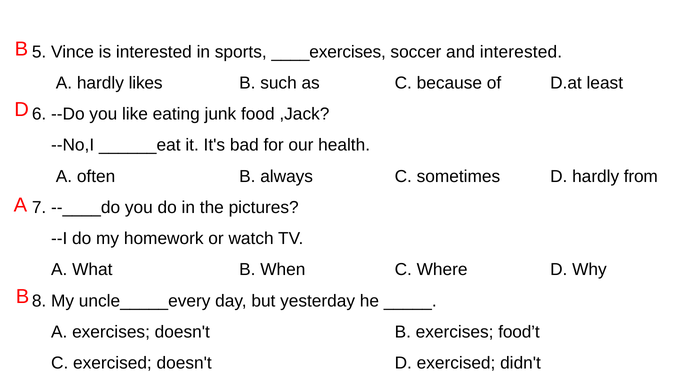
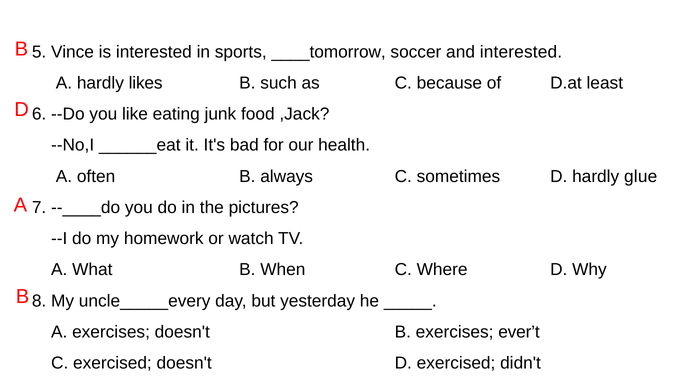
____exercises: ____exercises -> ____tomorrow (329, 52)
from: from -> glue (641, 176)
food’t: food’t -> ever’t (519, 332)
